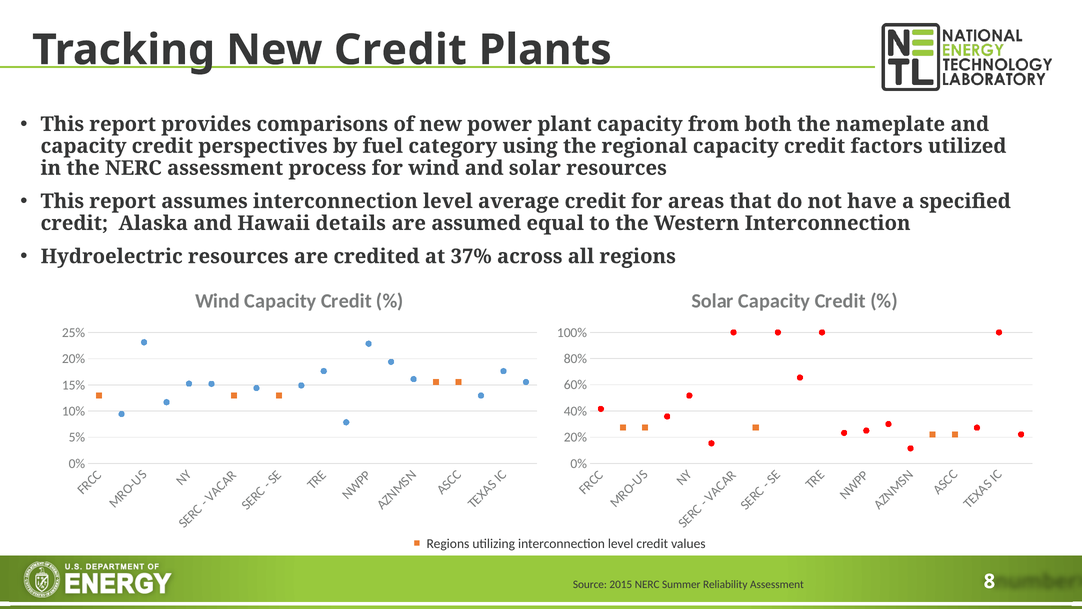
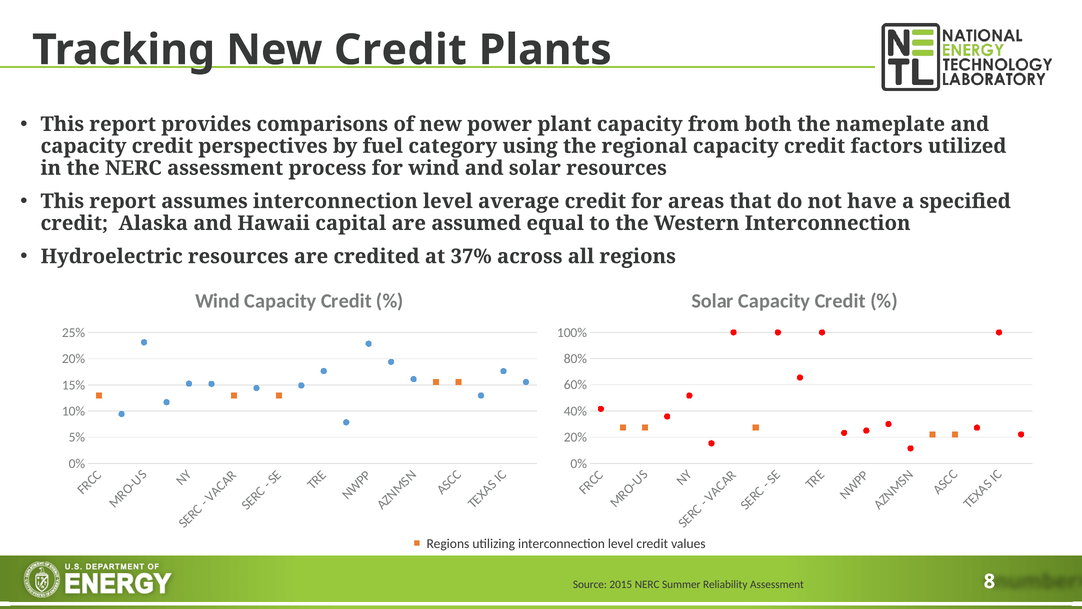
details: details -> capital (351, 223)
